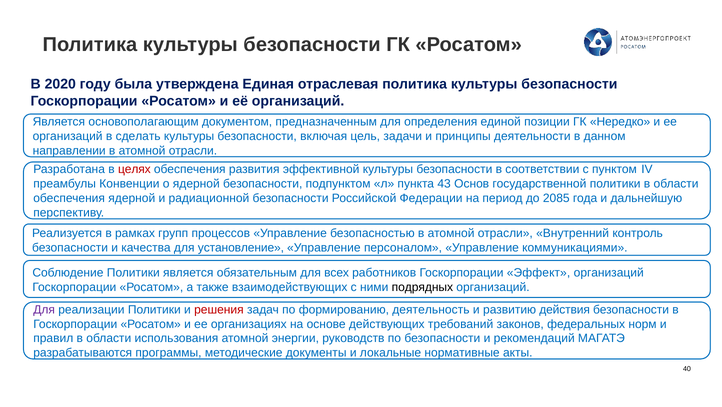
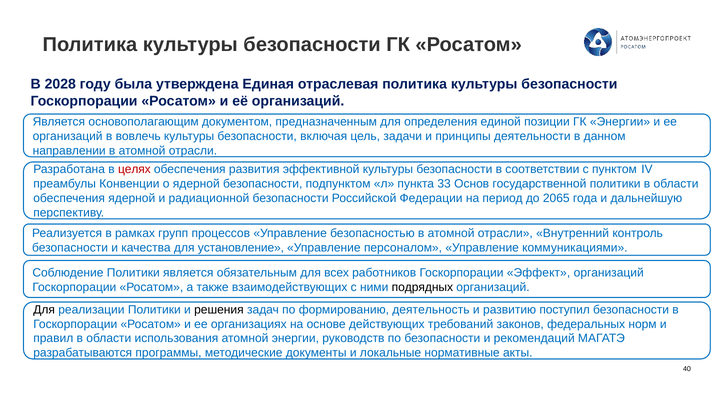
2020: 2020 -> 2028 (60, 84)
ГК Нередко: Нередко -> Энергии (620, 122)
сделать: сделать -> вовлечь (138, 136)
43: 43 -> 33 (444, 184)
2085: 2085 -> 2065 (556, 198)
Для colour: purple -> black (44, 309)
решения colour: red -> black (219, 309)
действия: действия -> поступил (565, 309)
